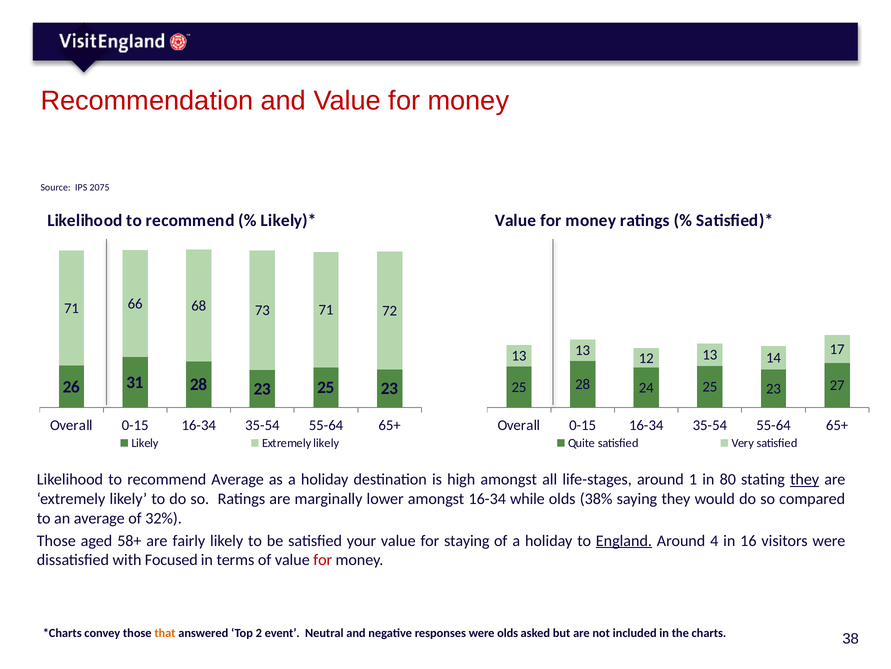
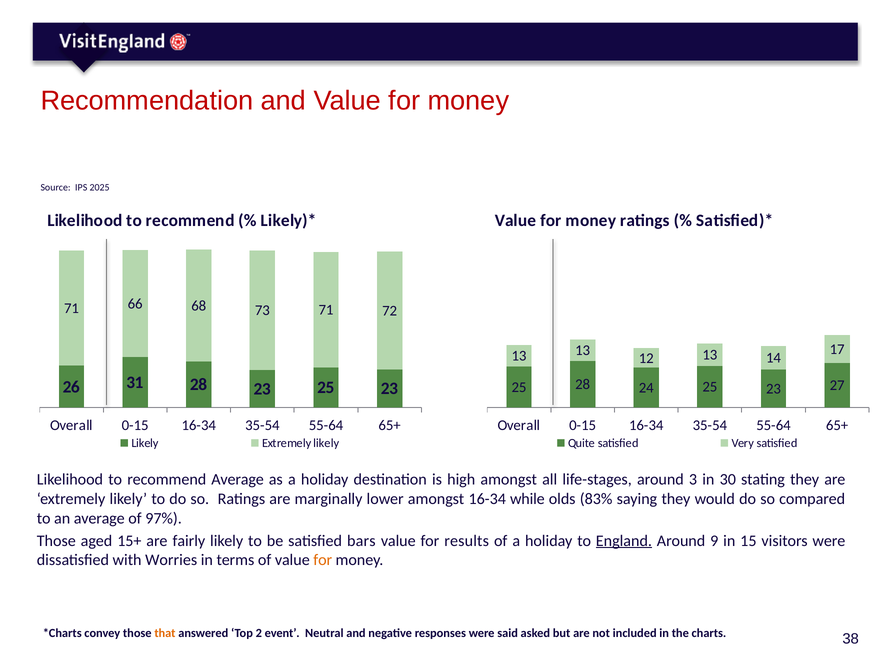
2075: 2075 -> 2025 (100, 187)
1: 1 -> 3 (693, 479)
80: 80 -> 30 (728, 479)
they underline: present -> none (805, 479)
38%: 38% -> 83% (596, 498)
32%: 32% -> 97% (164, 518)
58+: 58+ -> 15+ (129, 540)
your: your -> bars (361, 540)
staying: staying -> results (467, 540)
4: 4 -> 9 (714, 540)
16: 16 -> 15 (748, 540)
Focused: Focused -> Worries (171, 559)
for colour: red -> orange (323, 559)
were olds: olds -> said (508, 632)
